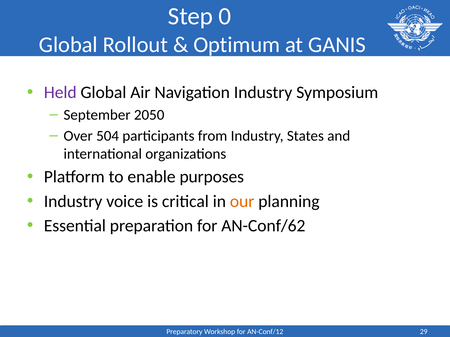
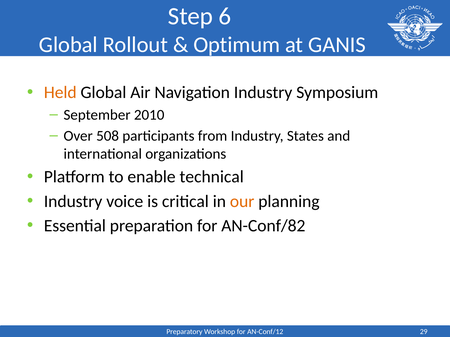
0: 0 -> 6 (225, 16)
Held colour: purple -> orange (60, 93)
2050: 2050 -> 2010 (149, 115)
504: 504 -> 508 (108, 136)
purposes: purposes -> technical (212, 177)
AN-Conf/62: AN-Conf/62 -> AN-Conf/82 (263, 226)
